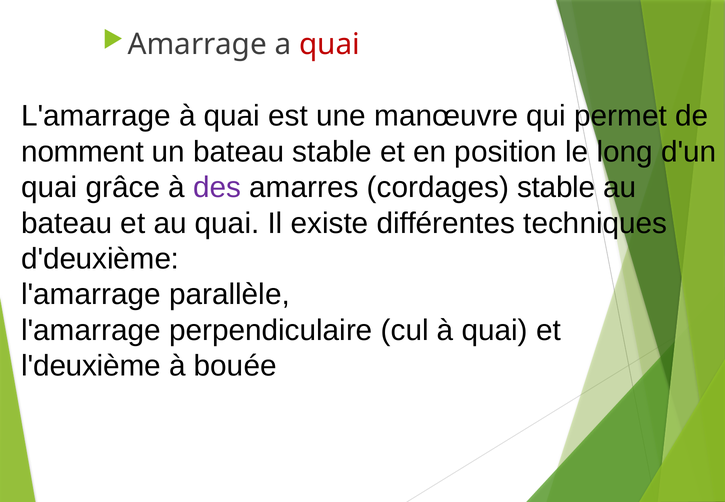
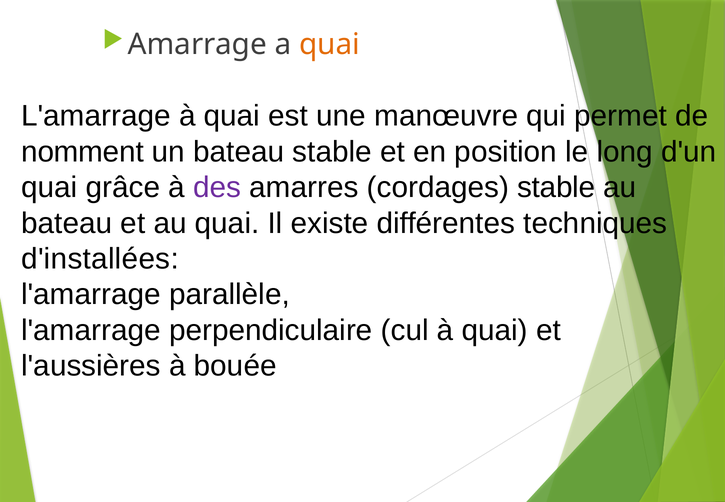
quai colour: red -> orange (330, 44)
d'deuxième: d'deuxième -> d'installées (100, 259)
l'deuxième: l'deuxième -> l'aussières (91, 366)
